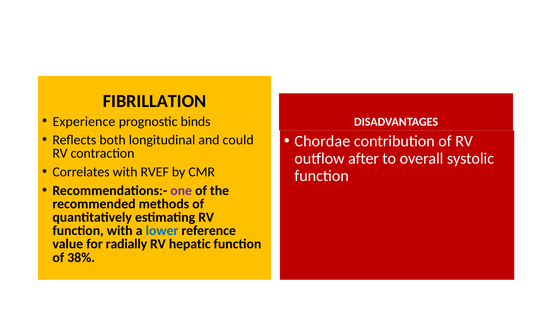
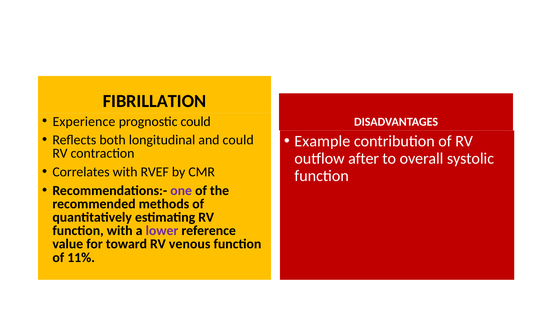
prognostic binds: binds -> could (196, 121)
Chordae: Chordae -> Example (322, 141)
lower colour: blue -> purple (162, 231)
radially: radially -> toward (126, 244)
hepatic: hepatic -> venous (190, 244)
38%: 38% -> 11% (81, 257)
